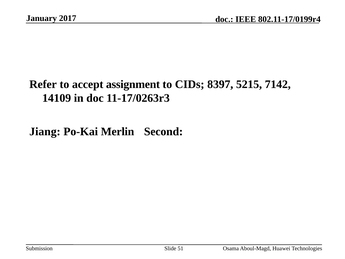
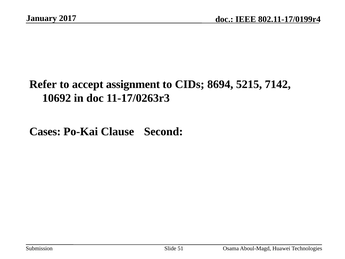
8397: 8397 -> 8694 (220, 84)
14109: 14109 -> 10692 (57, 98)
Jiang: Jiang -> Cases (45, 131)
Merlin: Merlin -> Clause (117, 131)
